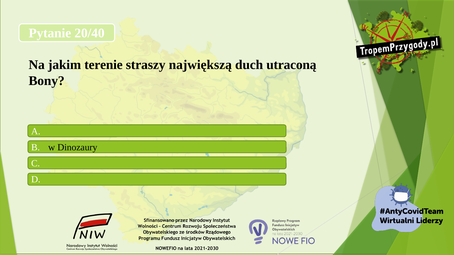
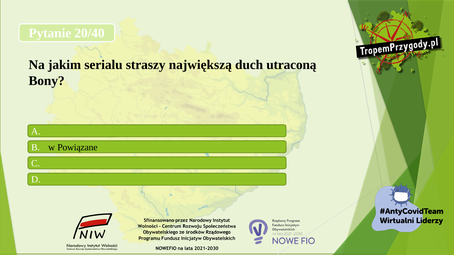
terenie: terenie -> serialu (103, 65)
Dinozaury: Dinozaury -> Powiązane (77, 148)
